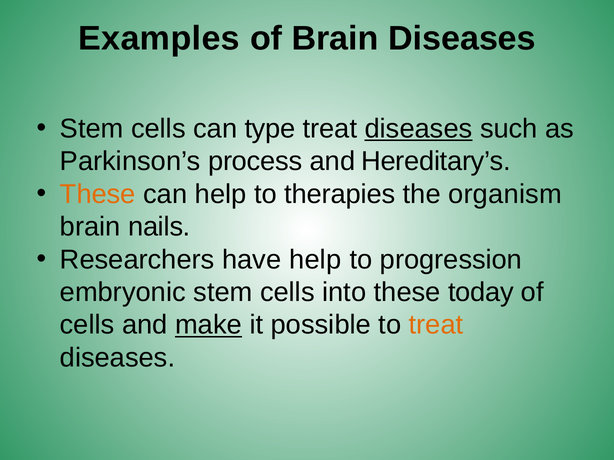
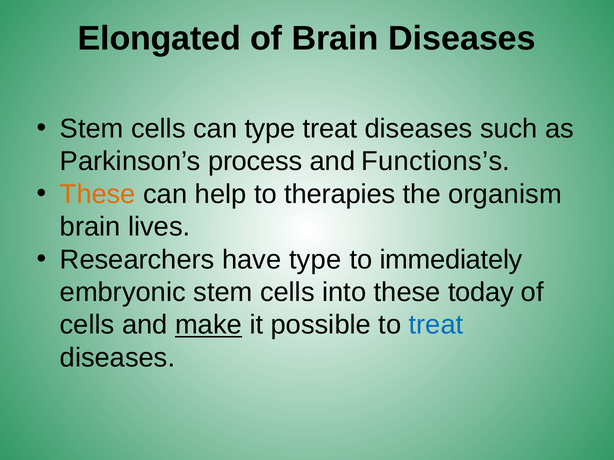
Examples: Examples -> Elongated (159, 39)
diseases underline: present -> none (419, 129)
Hereditary’s: Hereditary’s -> Functions’s (436, 162)
nails: nails -> lives (159, 227)
have help: help -> type (315, 260)
progression: progression -> immediately (451, 260)
treat colour: orange -> blue (436, 325)
